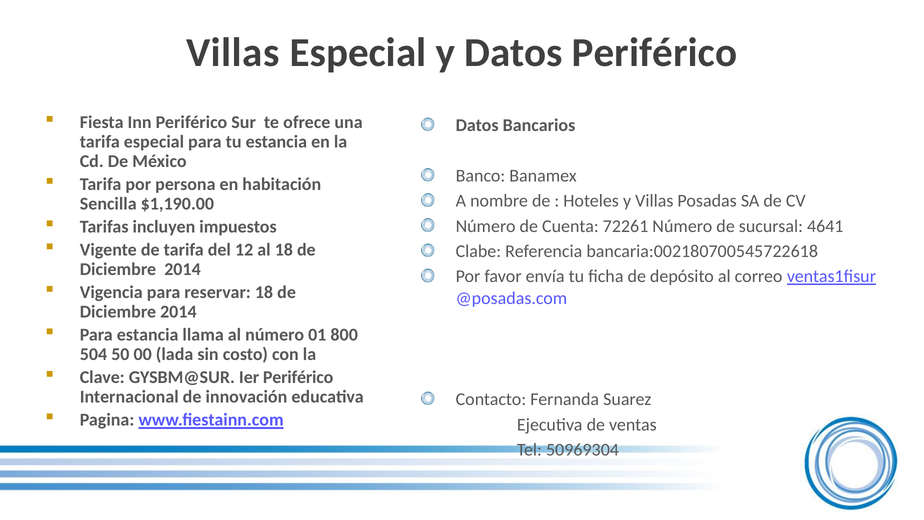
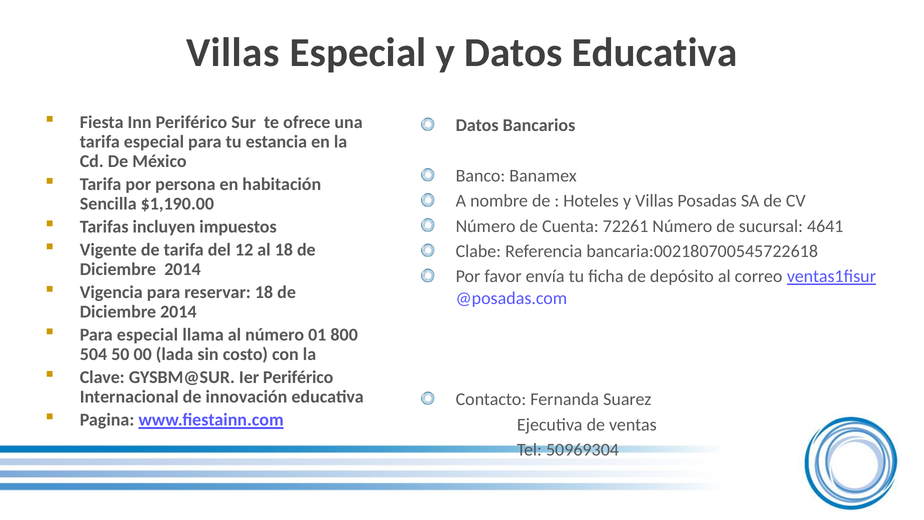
Datos Periférico: Periférico -> Educativa (655, 53)
Para estancia: estancia -> especial (147, 335)
